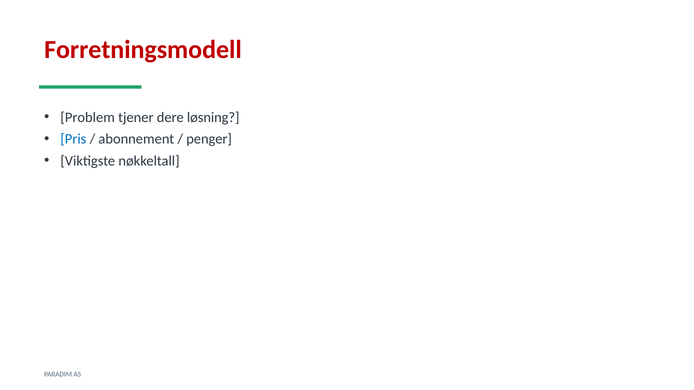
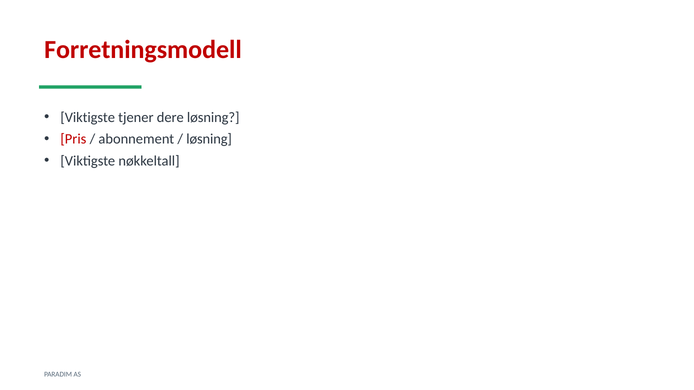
Problem: Problem -> Viktigste (88, 118)
Pris colour: blue -> red (73, 139)
penger: penger -> løsning (209, 139)
